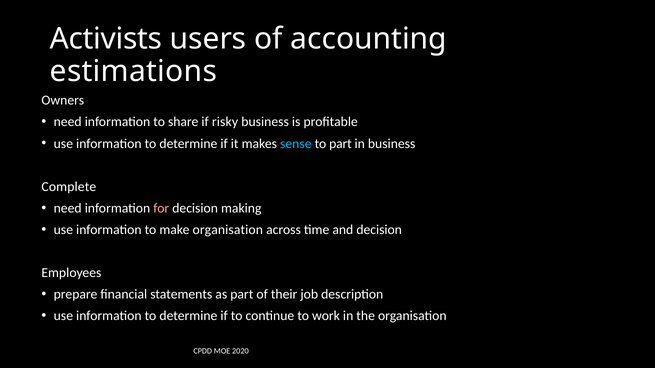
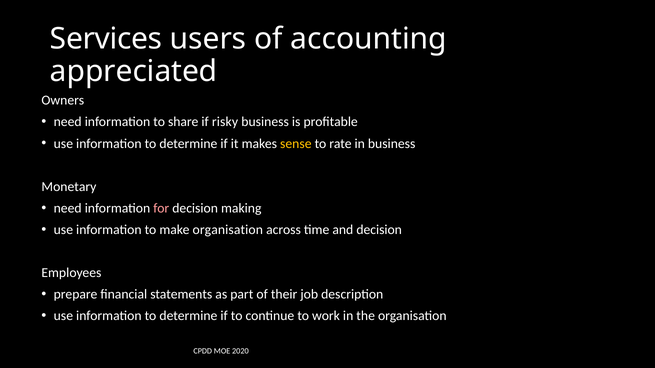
Activists: Activists -> Services (106, 39)
estimations: estimations -> appreciated (134, 71)
sense colour: light blue -> yellow (296, 144)
to part: part -> rate (340, 144)
Complete: Complete -> Monetary (69, 187)
